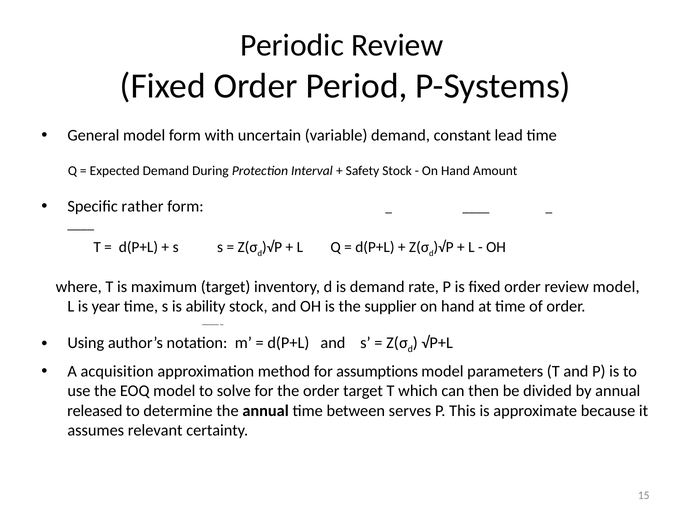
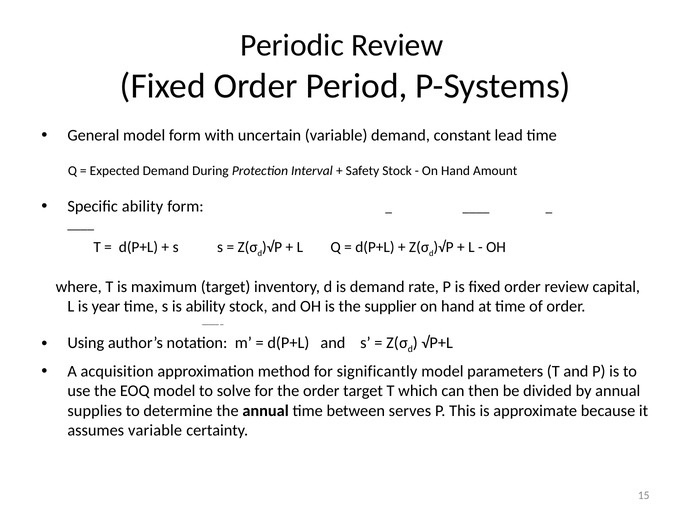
Specific rather: rather -> ability (143, 206)
review model: model -> capital (616, 287)
assumptions: assumptions -> significantly (377, 371)
released: released -> supplies (95, 410)
assumes relevant: relevant -> variable (155, 430)
